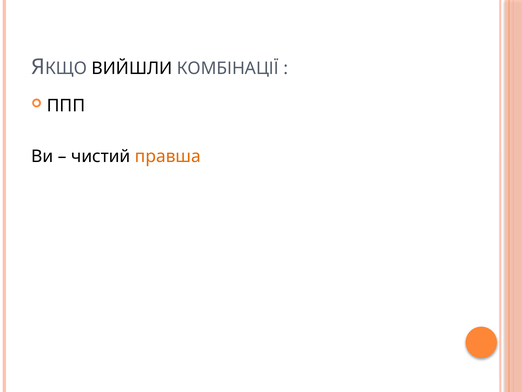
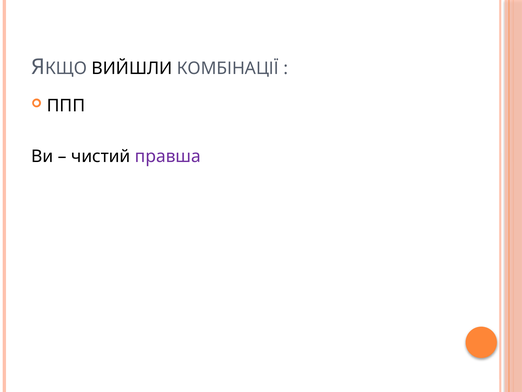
правша colour: orange -> purple (168, 156)
